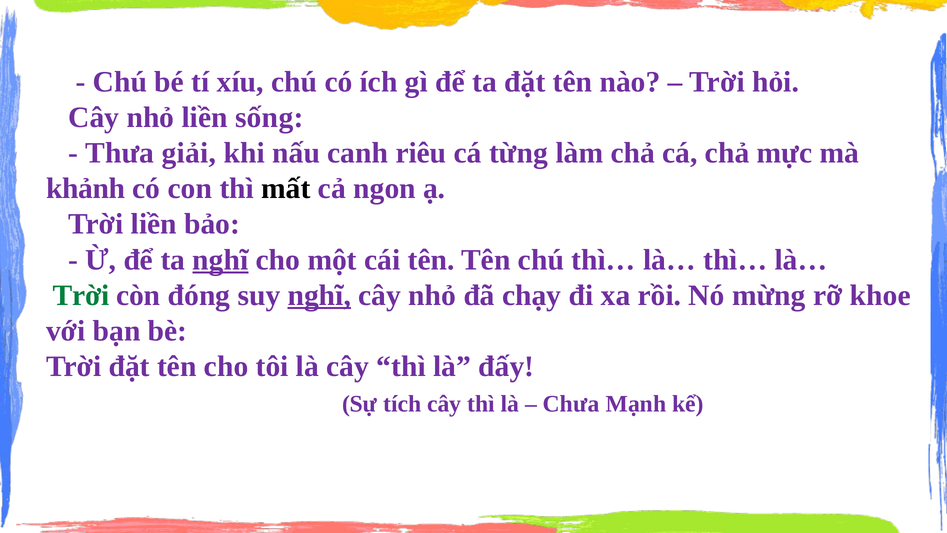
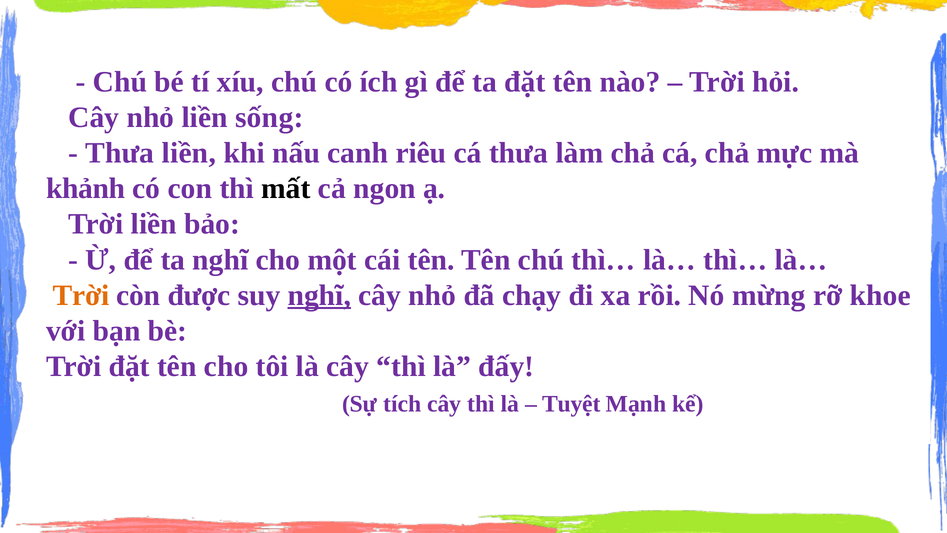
Thưa giải: giải -> liền (189, 153)
cá từng: từng -> thưa (519, 153)
nghĩ underline: present -> none (220, 260)
Trời colour: green -> orange (81, 295)
đóng: đóng -> được (199, 295)
Chưa: Chưa -> Tuyệt (571, 404)
